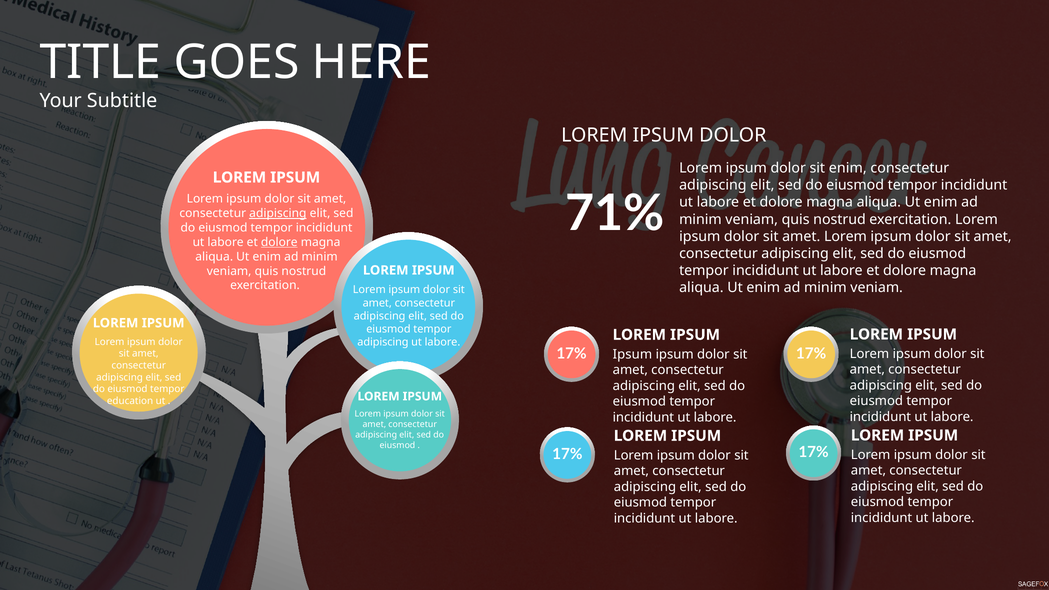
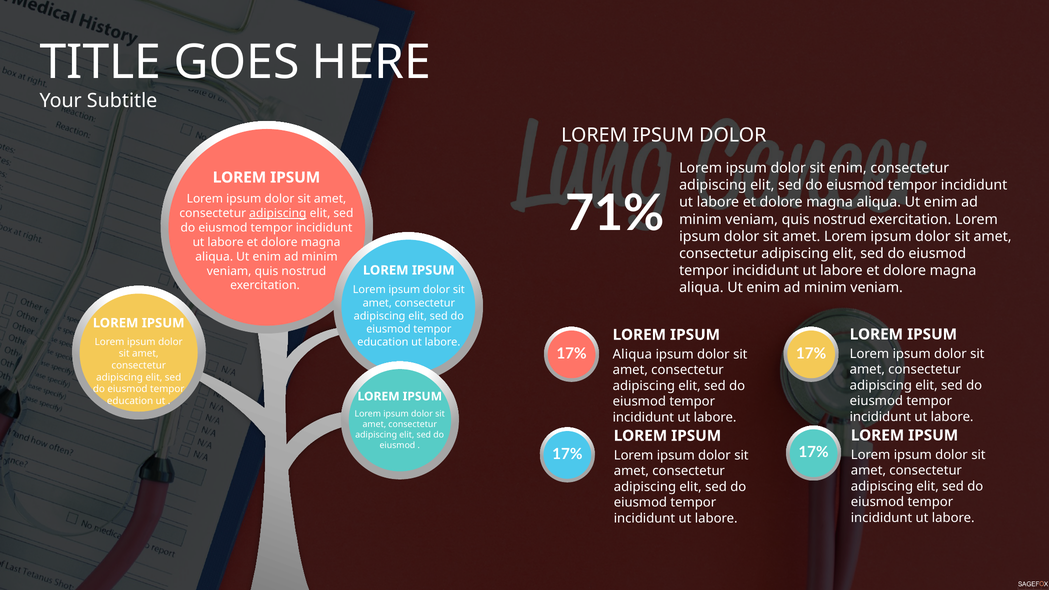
dolore underline: present -> none (279, 242)
adipiscing: adipiscing -> education (383, 342)
Ipsum: Ipsum -> Aliqua (632, 354)
